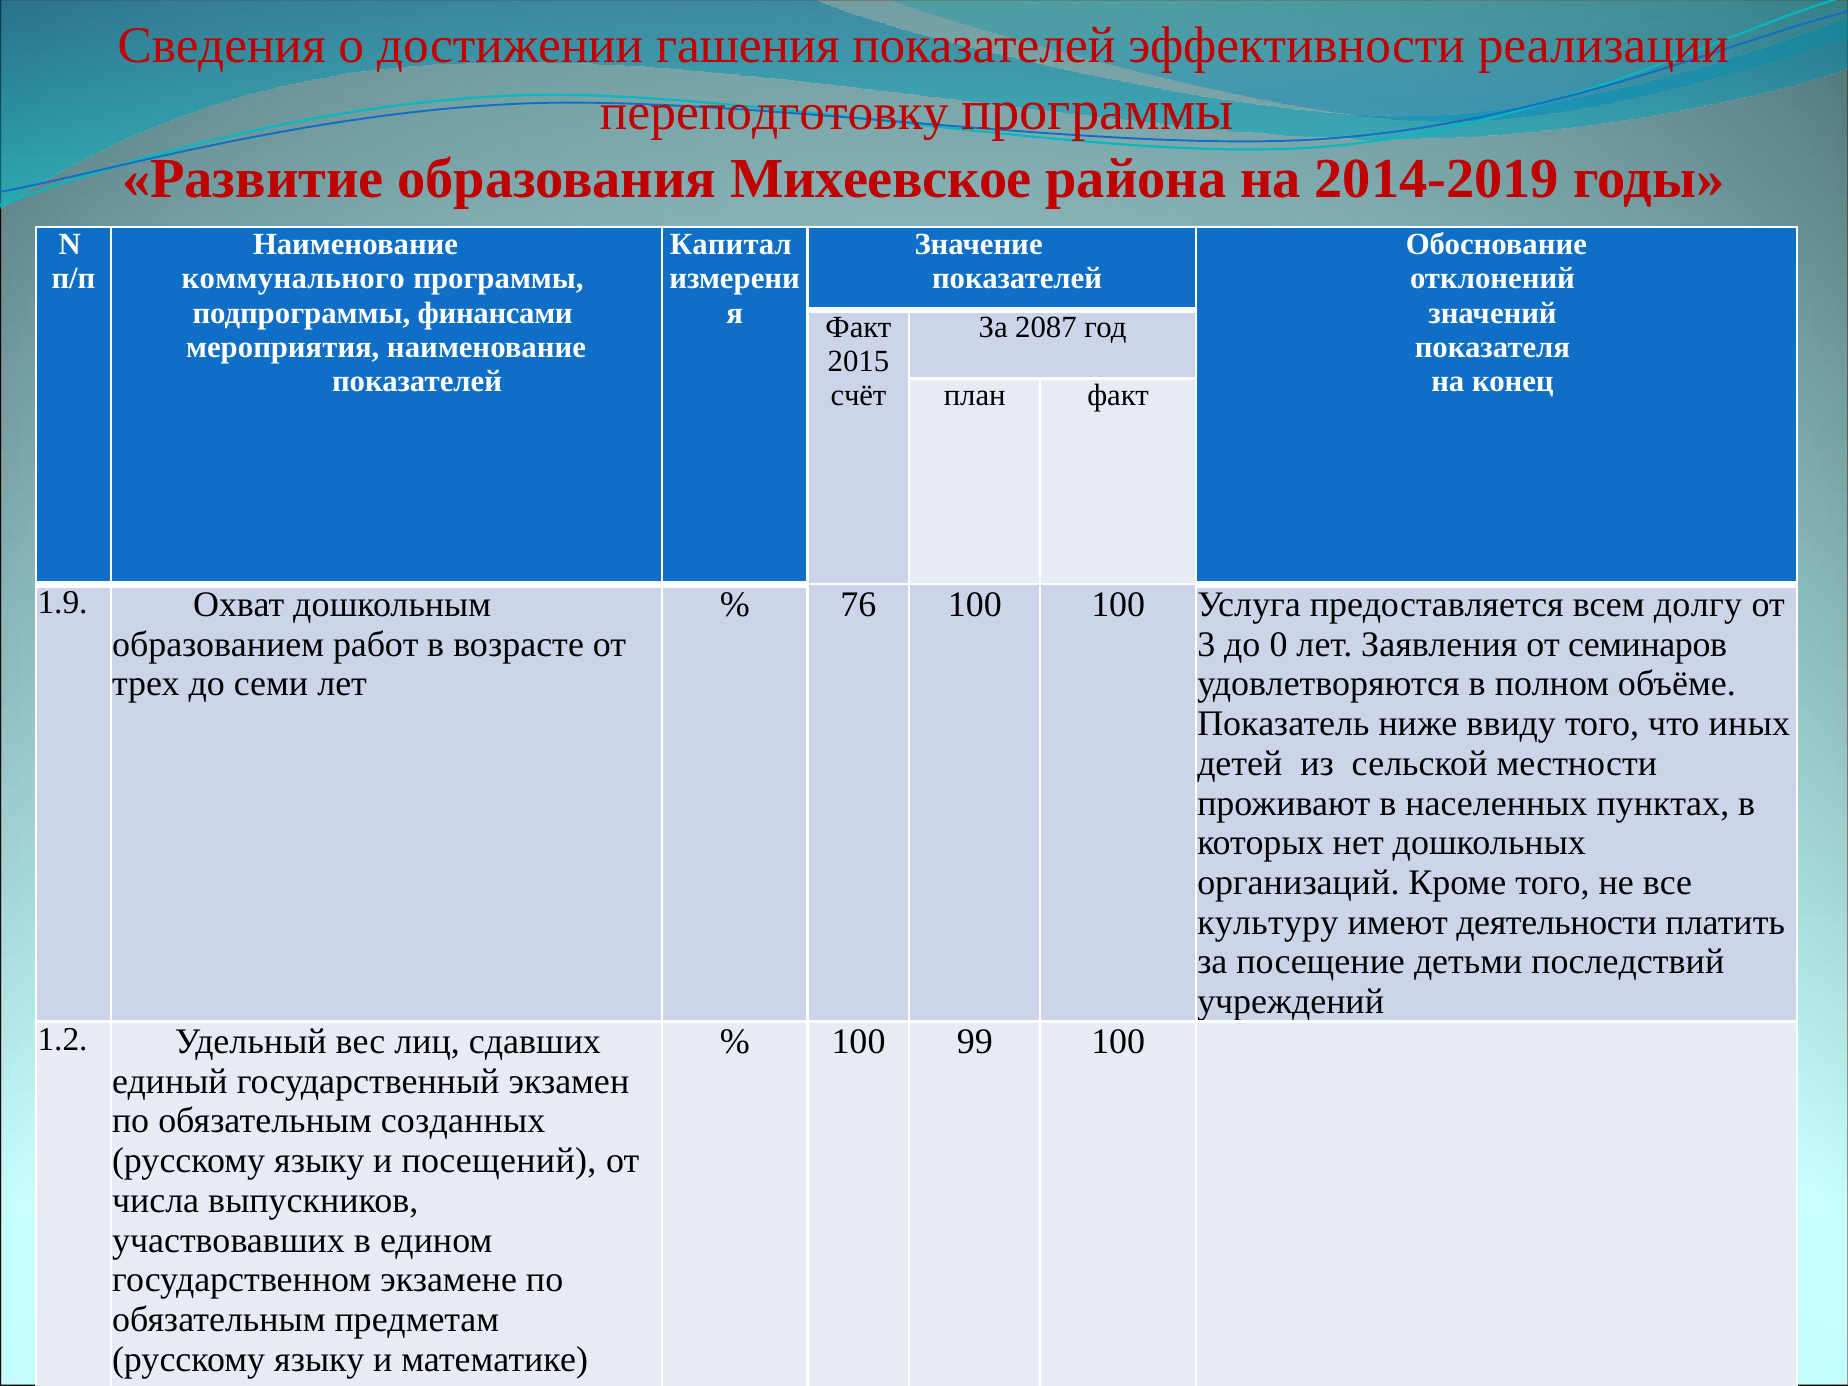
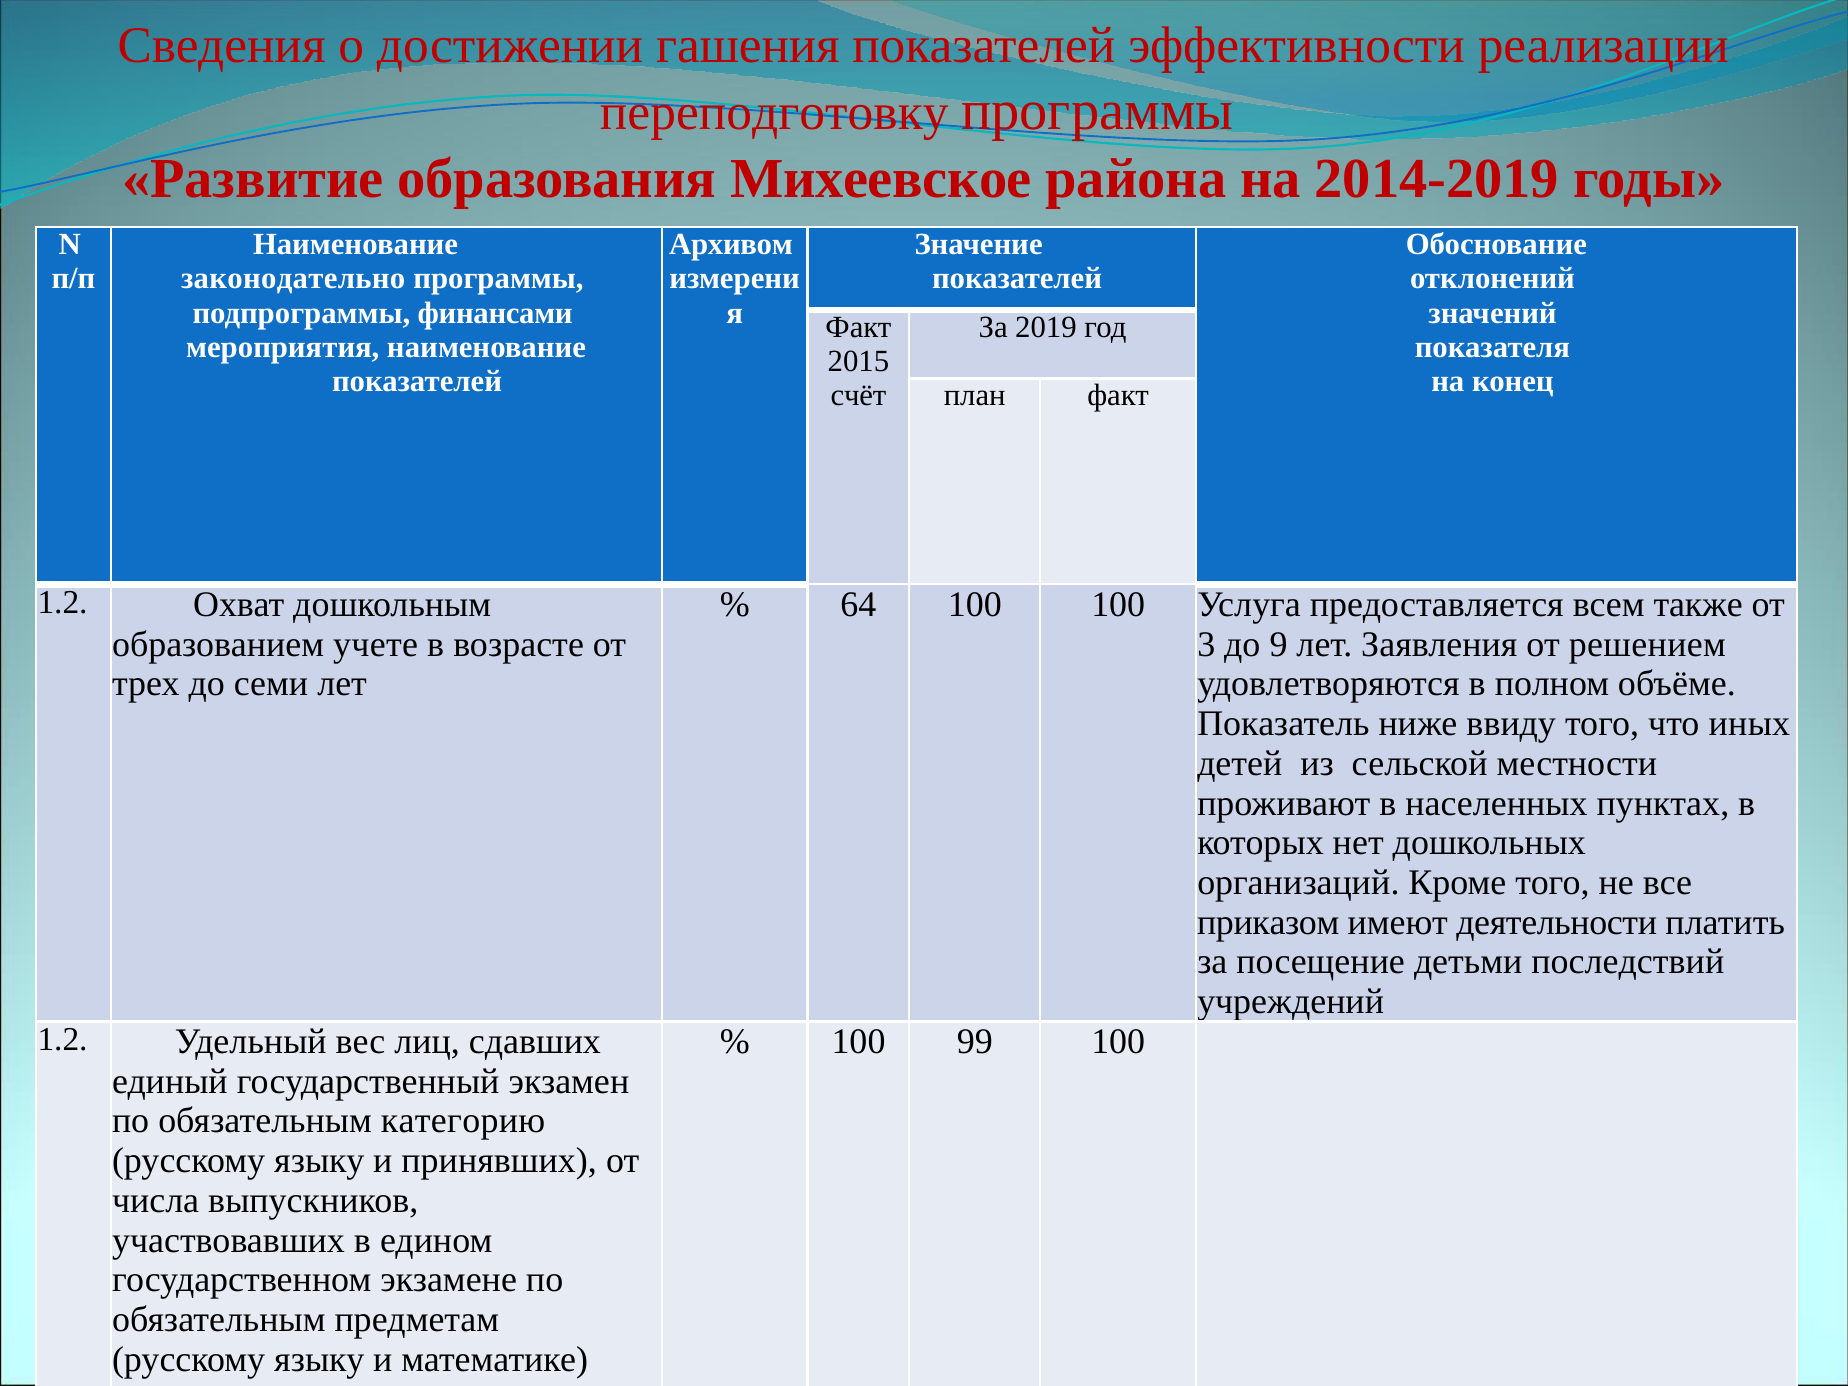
Капитал: Капитал -> Архивом (731, 245)
коммунального: коммунального -> законодательно (293, 279)
2087: 2087 -> 2019 (1046, 327)
1.9: 1.9 -> 1.2 (63, 603)
76: 76 -> 64 (858, 605)
долгу: долгу -> также (1698, 605)
работ: работ -> учете (376, 644)
0: 0 -> 9 (1279, 644)
семинаров: семинаров -> решением (1647, 644)
культуру: культуру -> приказом (1268, 922)
созданных: созданных -> категорию (463, 1121)
посещений: посещений -> принявших (499, 1161)
